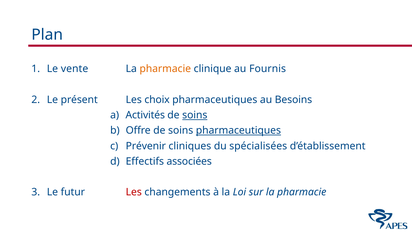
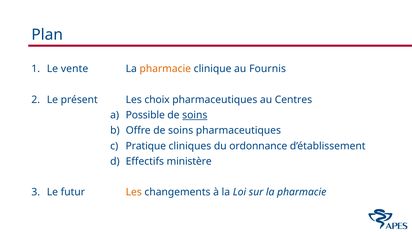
Besoins: Besoins -> Centres (293, 100)
Activités: Activités -> Possible (145, 115)
pharmaceutiques underline: present -> none (238, 130)
Prévenir: Prévenir -> Pratique (146, 146)
spécialisées: spécialisées -> ordonnance (258, 146)
associées: associées -> ministère (189, 161)
Les colour: red -> orange (134, 192)
